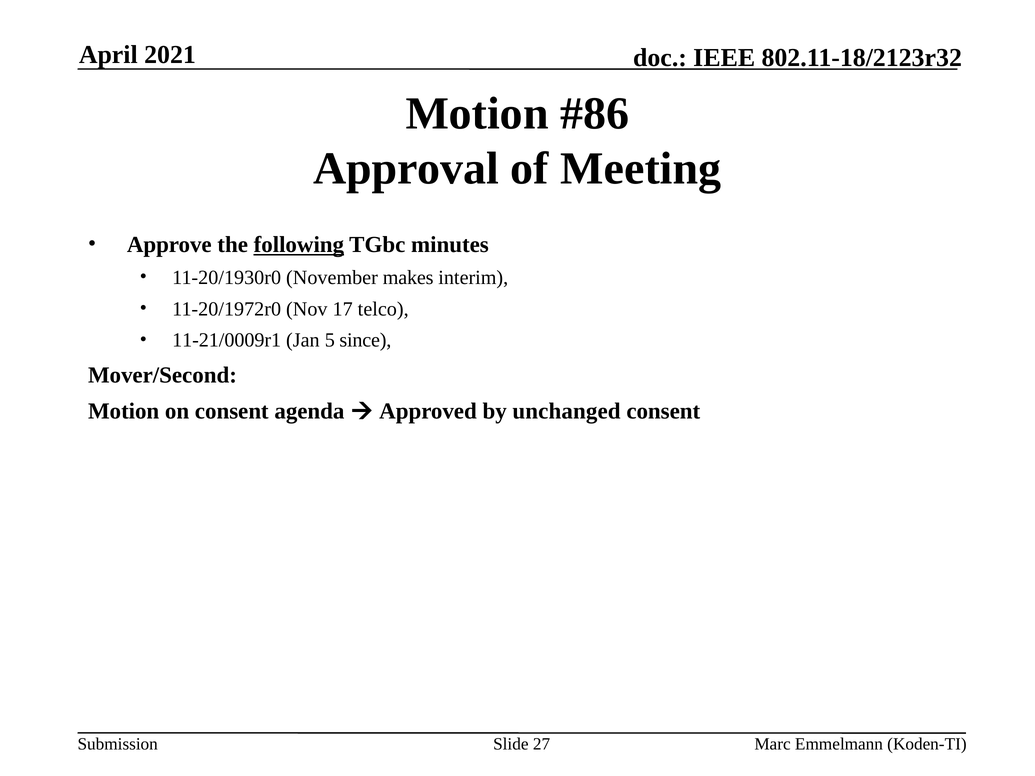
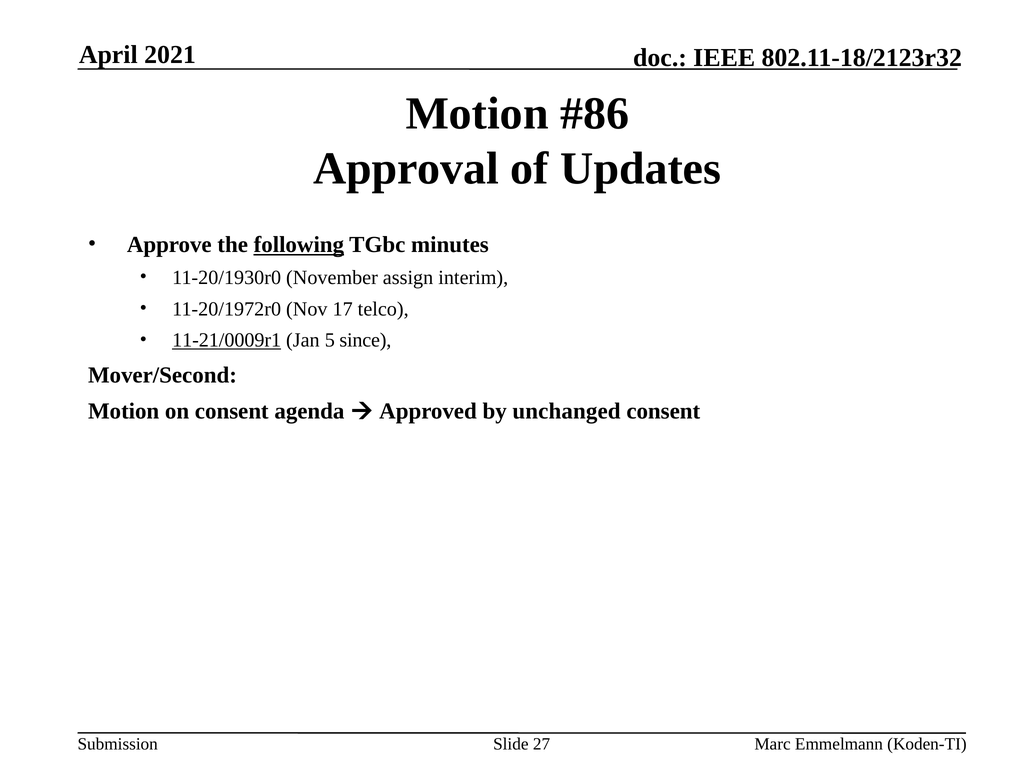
Meeting: Meeting -> Updates (641, 169)
makes: makes -> assign (408, 278)
11-21/0009r1 underline: none -> present (227, 340)
